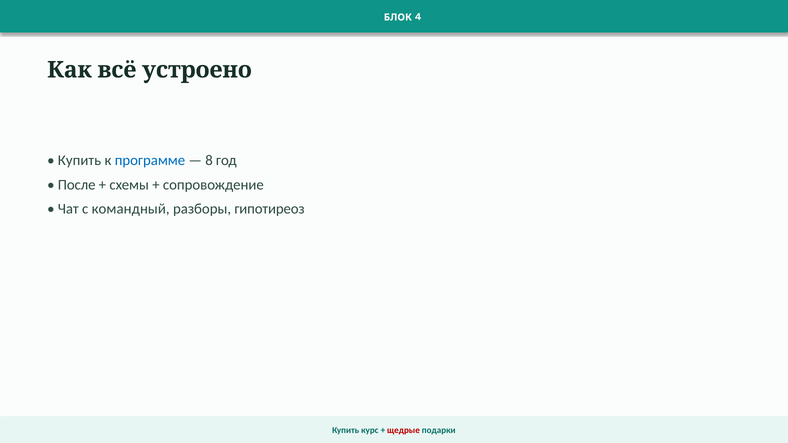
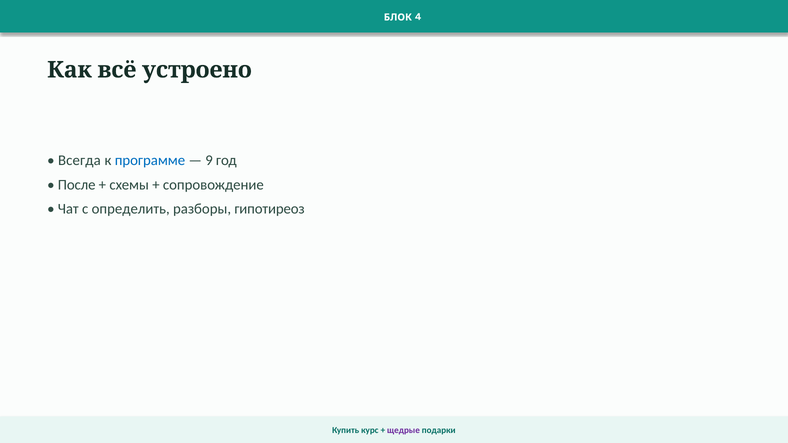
Купить: Купить -> Всегда (79, 161)
8: 8 -> 9 (209, 161)
командный: командный -> определить (131, 209)
щедрые colour: red -> purple (403, 431)
